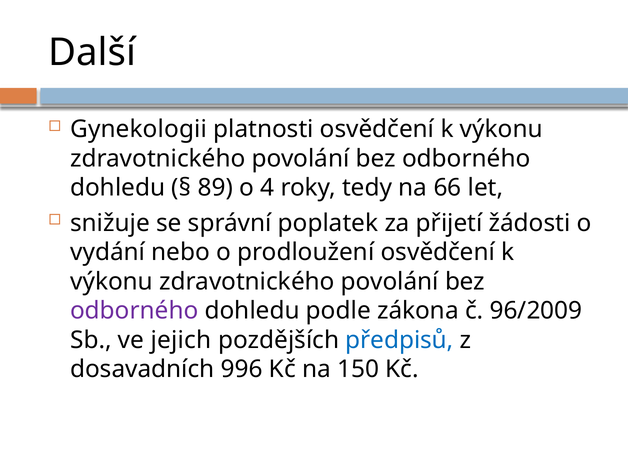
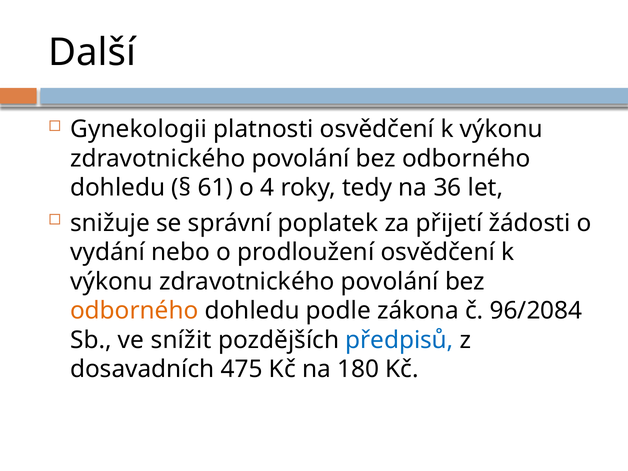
89: 89 -> 61 (215, 188)
66: 66 -> 36 (448, 188)
odborného colour: purple -> orange (134, 311)
96/2009: 96/2009 -> 96/2084 (536, 311)
jejich: jejich -> snížit (181, 340)
996: 996 -> 475 (242, 369)
150: 150 -> 180 (358, 369)
